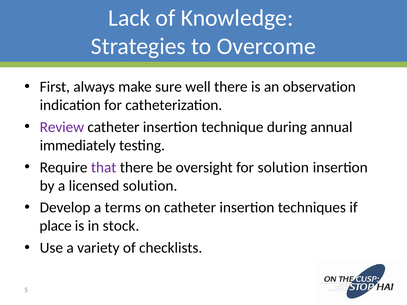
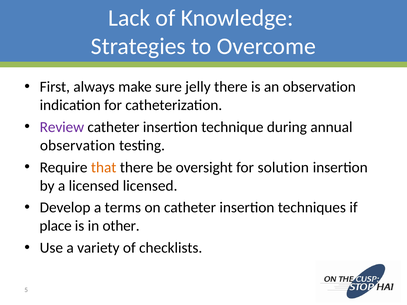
well: well -> jelly (198, 87)
immediately: immediately -> observation (78, 146)
that colour: purple -> orange (104, 167)
licensed solution: solution -> licensed (150, 186)
stock: stock -> other (121, 226)
